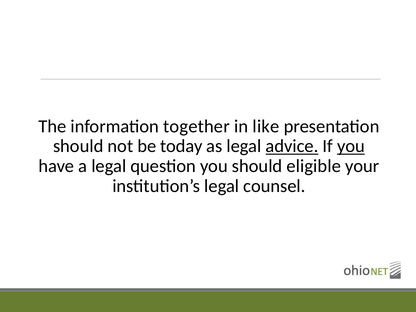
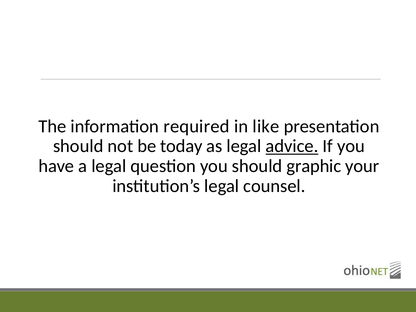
together: together -> required (196, 126)
you underline: present -> none (351, 146)
eligible: eligible -> graphic (314, 166)
